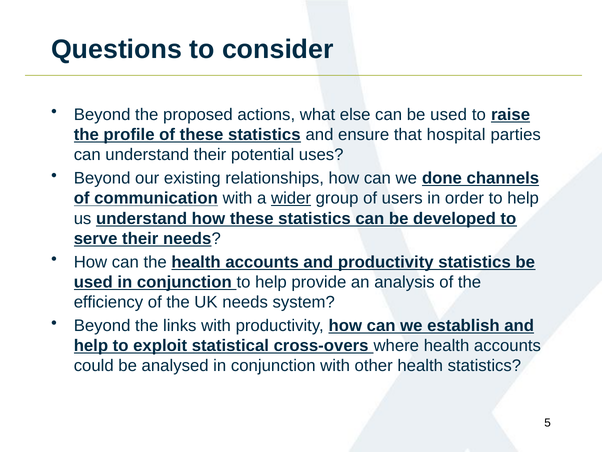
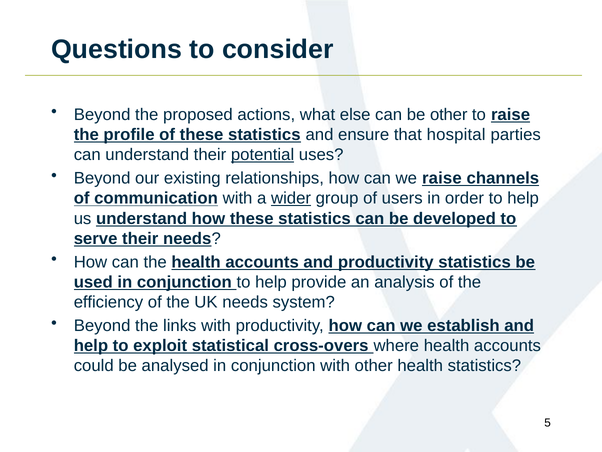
can be used: used -> other (449, 115)
potential underline: none -> present (263, 155)
we done: done -> raise (442, 178)
